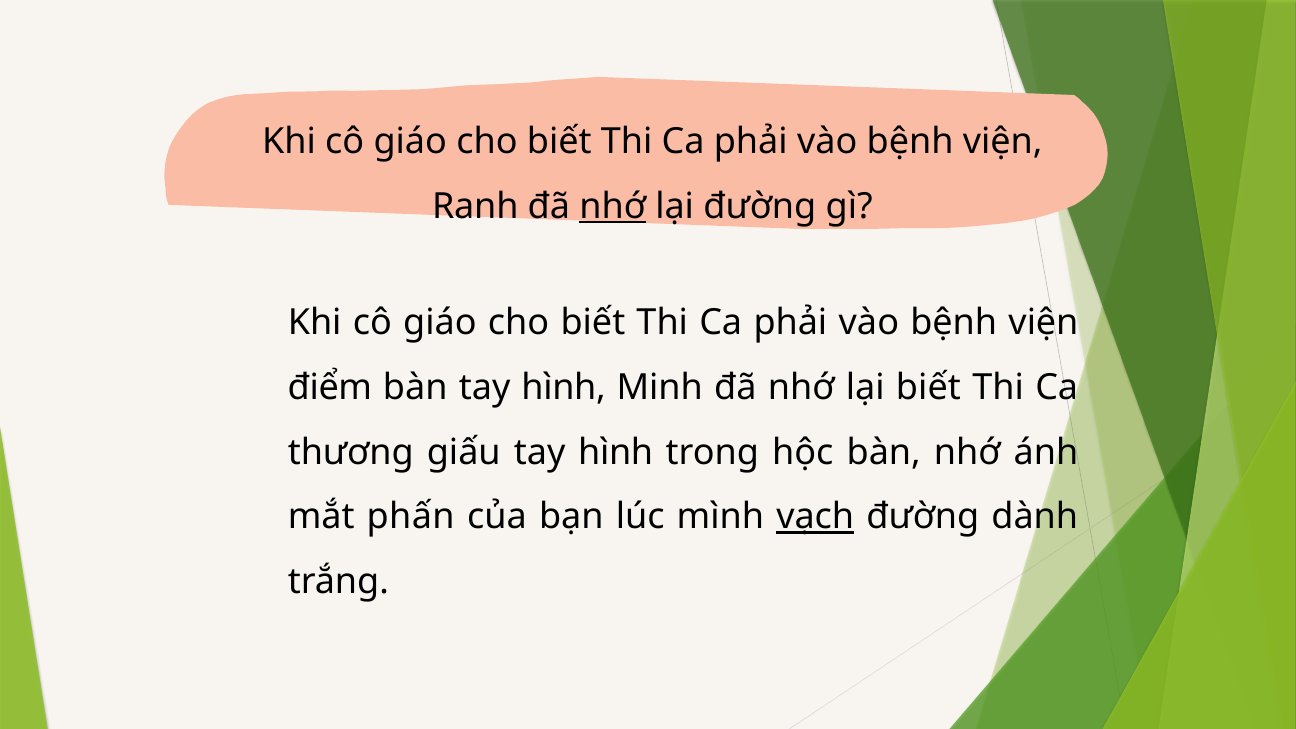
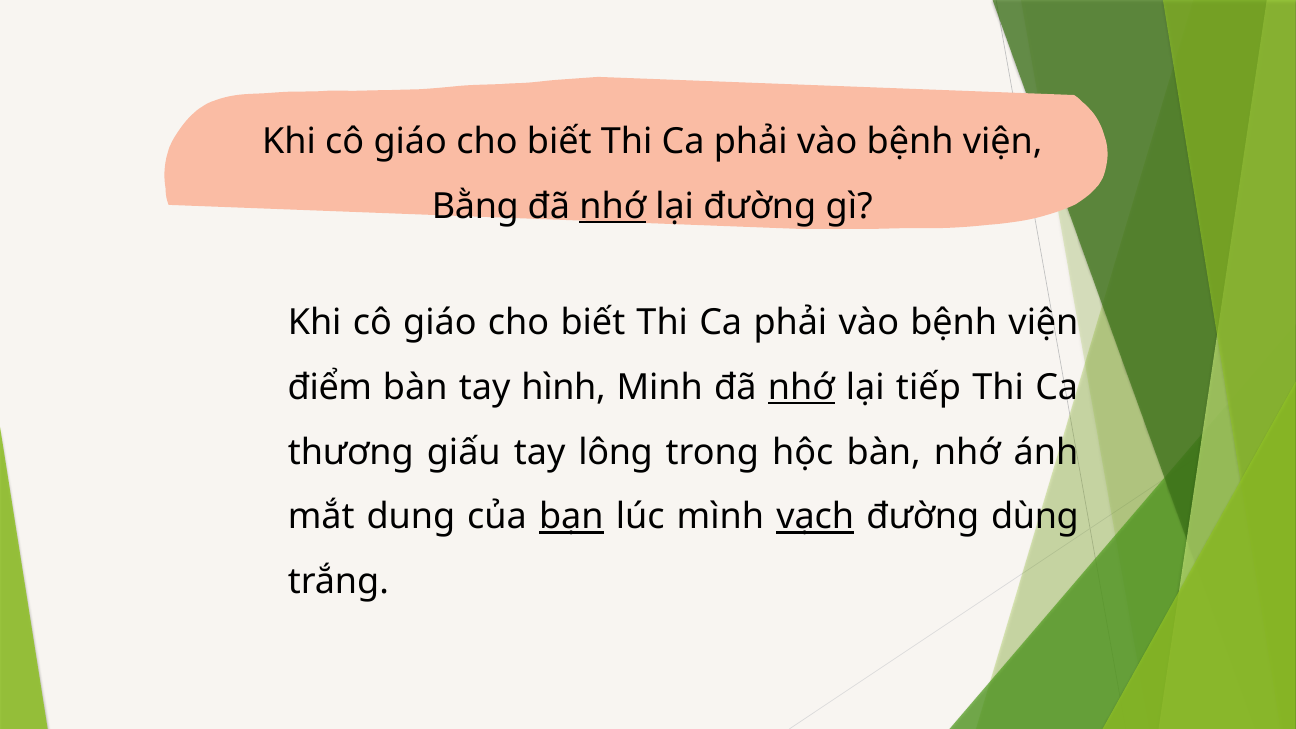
Ranh: Ranh -> Bằng (475, 206)
nhớ underline: none -> present (801, 388)
lại biết: biết -> tiếp (928, 388)
giấu tay hình: hình -> lông (616, 452)
phấn: phấn -> dung (411, 517)
bạn underline: none -> present (571, 517)
dành: dành -> dùng (1035, 517)
